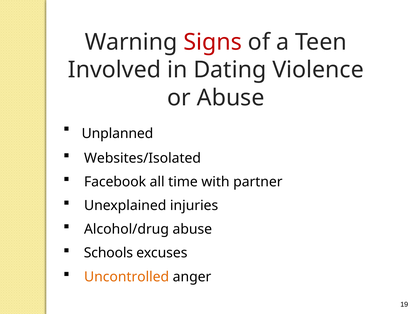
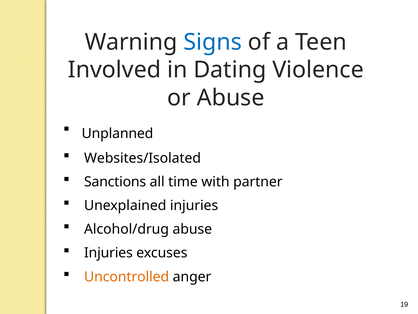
Signs colour: red -> blue (213, 42)
Facebook: Facebook -> Sanctions (115, 182)
Schools: Schools -> Injuries (108, 253)
